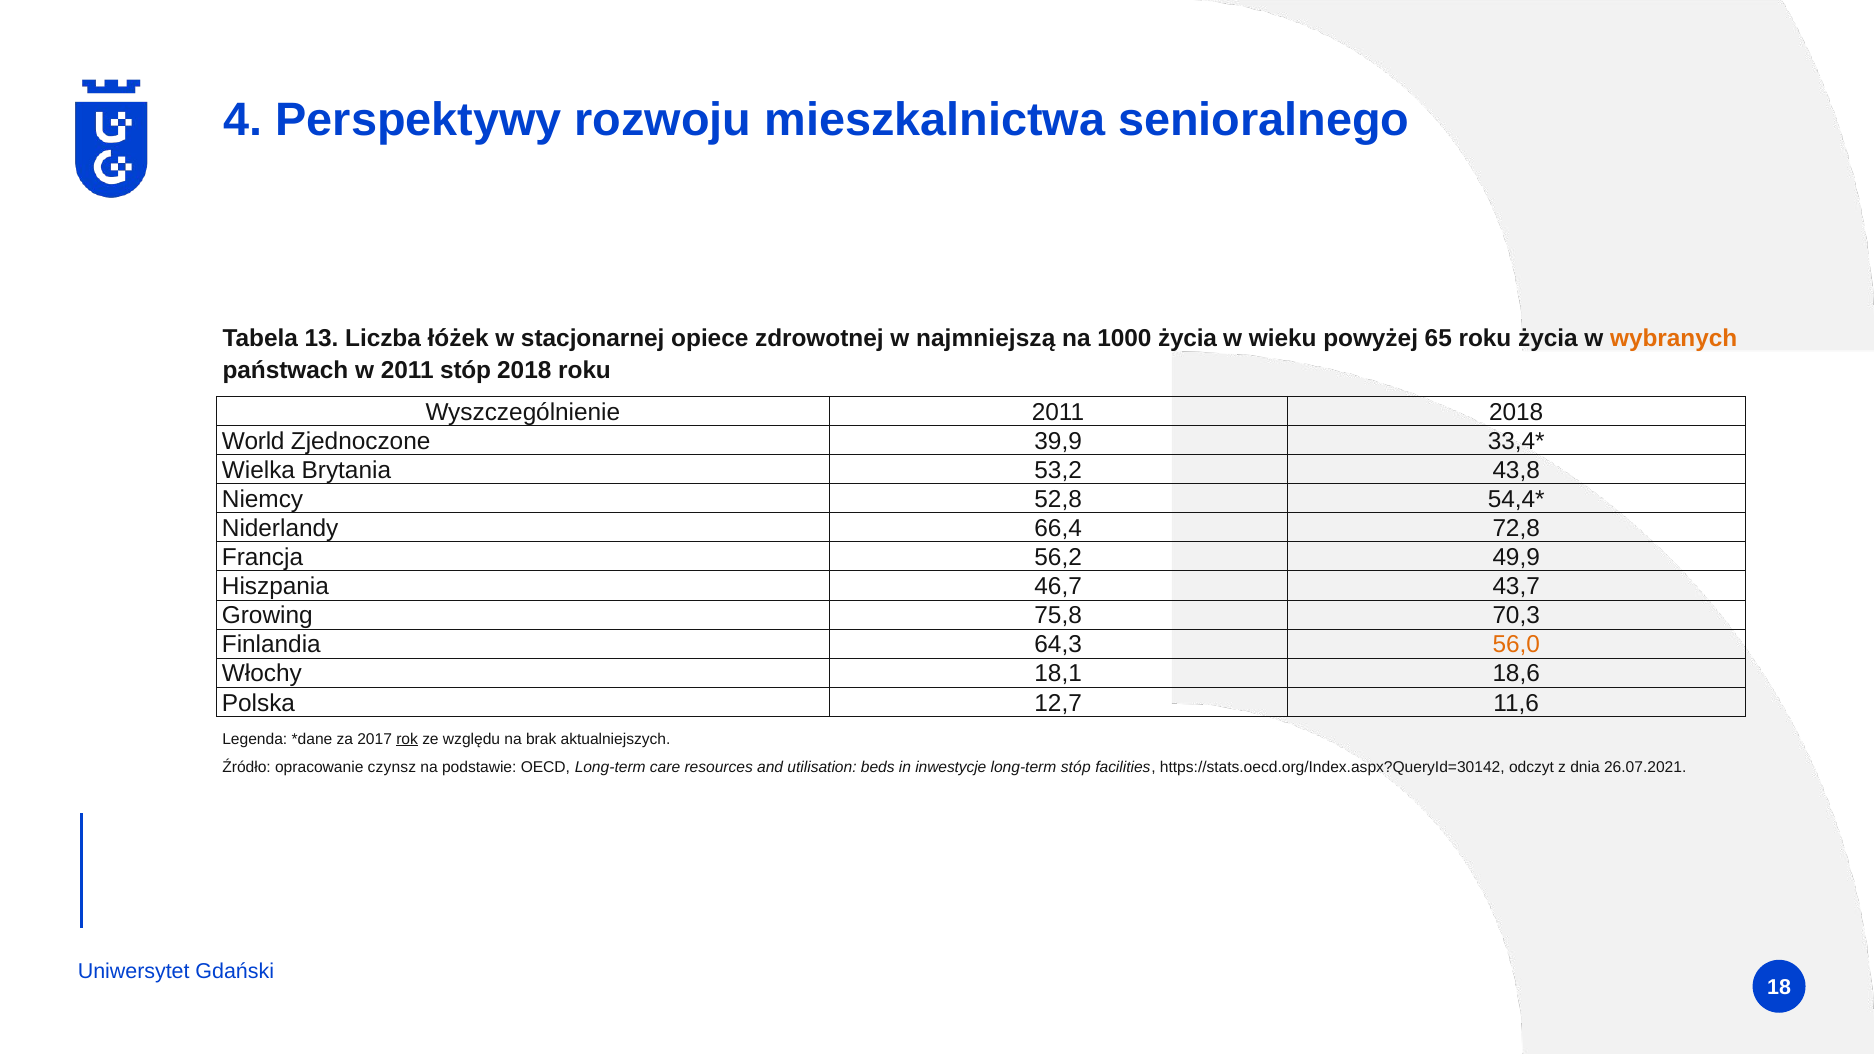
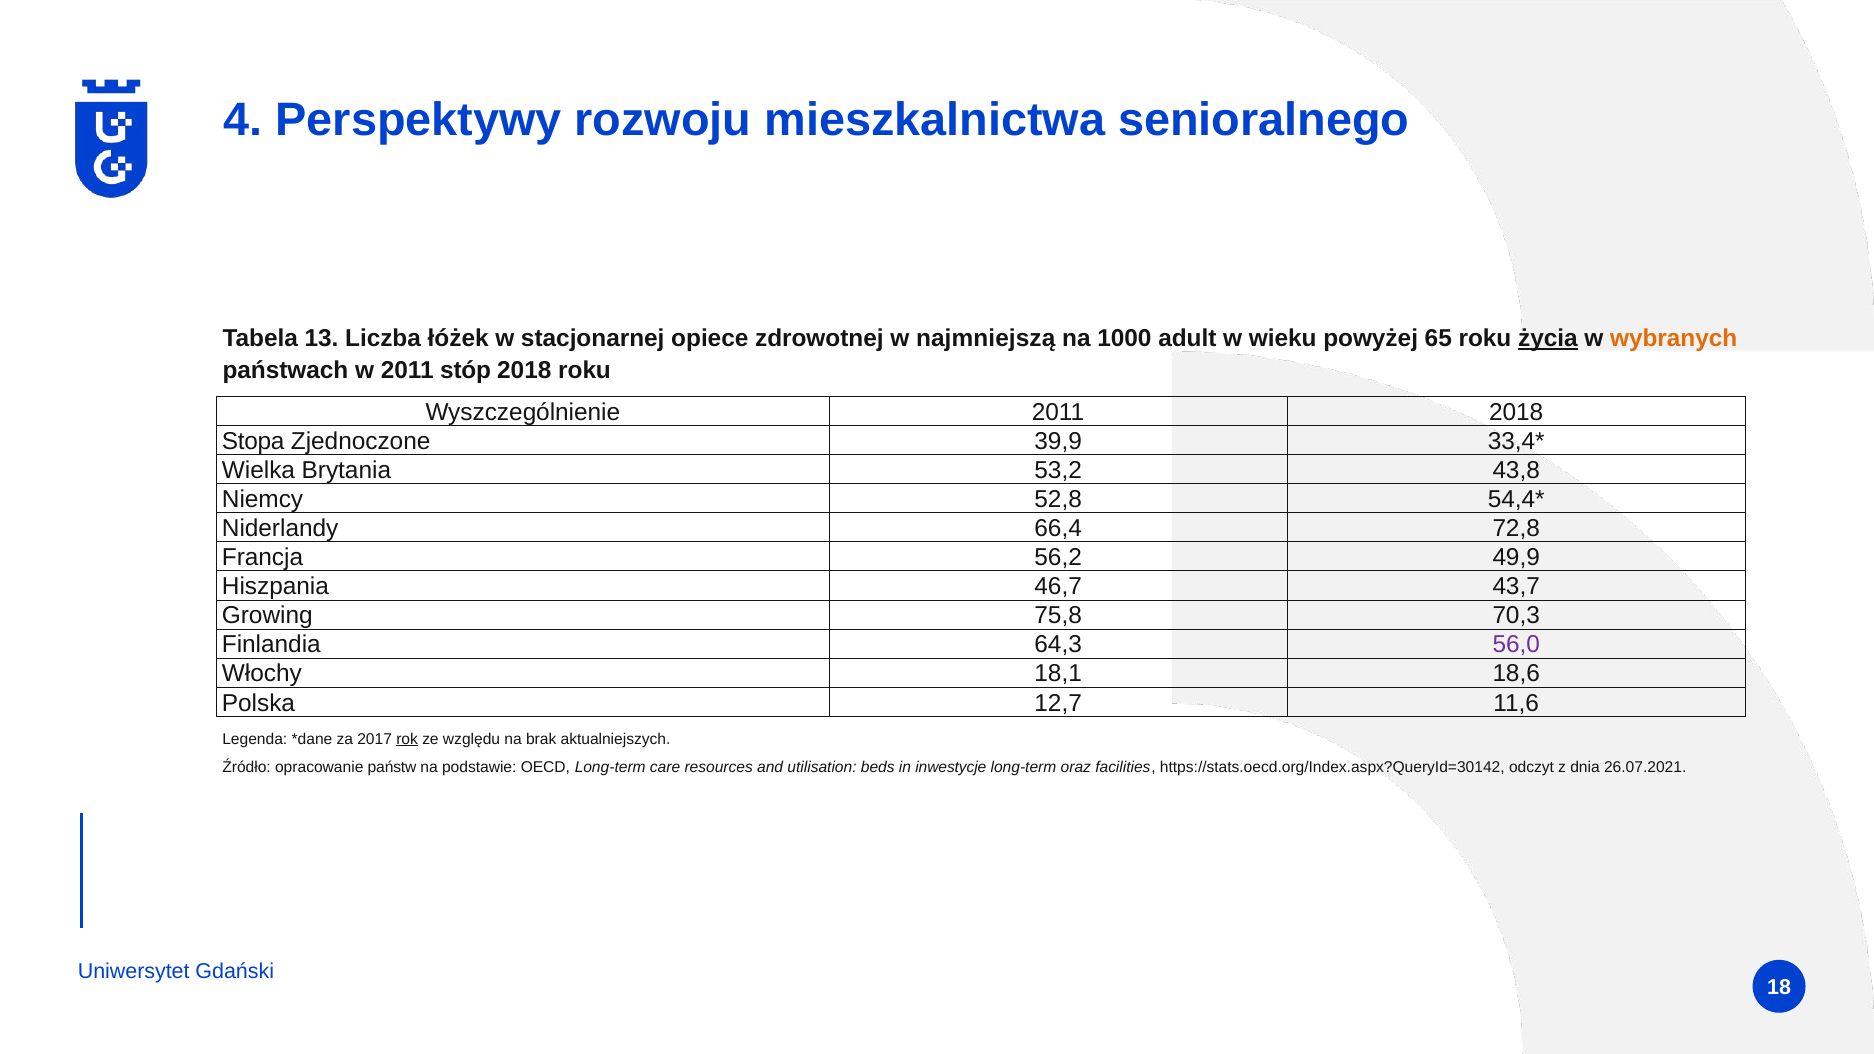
1000 życia: życia -> adult (1187, 339)
życia underline: none -> present (1548, 339)
World: World -> Stopa (253, 441)
56,0 colour: orange -> purple (1516, 645)
czynsz: czynsz -> państw (392, 767)
long-term stóp: stóp -> oraz (1076, 767)
